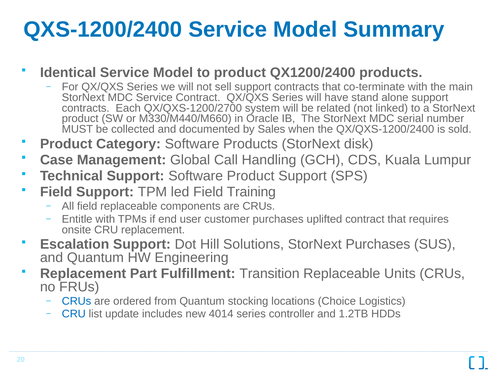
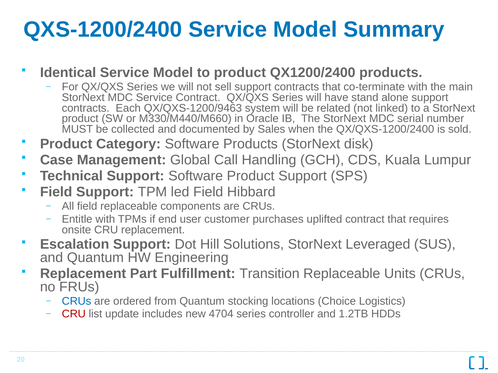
QX/QXS-1200/2700: QX/QXS-1200/2700 -> QX/QXS-1200/9463 (193, 108)
Training: Training -> Hibbard (251, 192)
StorNext Purchases: Purchases -> Leveraged (378, 245)
CRU colour: blue -> red (74, 314)
4014: 4014 -> 4704 (221, 314)
